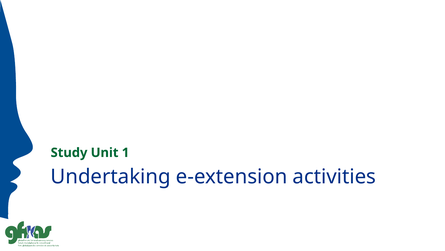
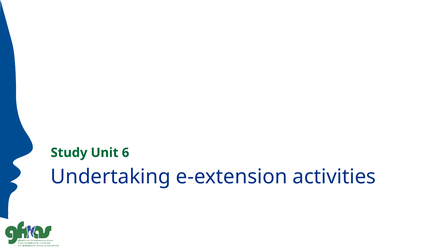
1: 1 -> 6 (126, 152)
